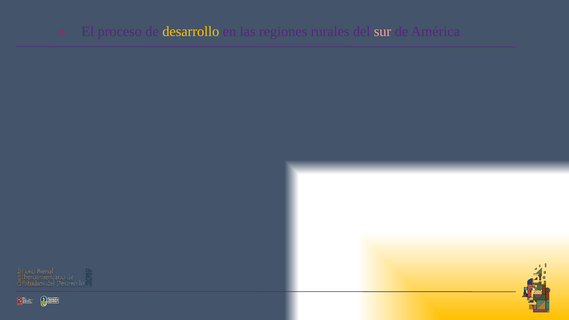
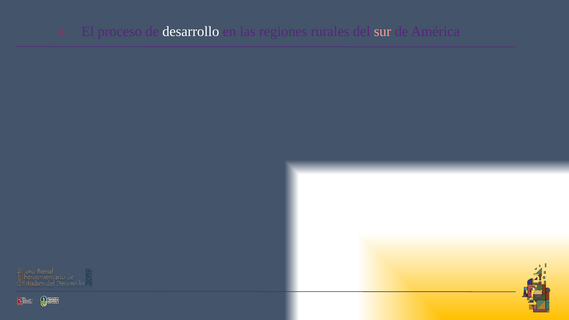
desarrollo colour: yellow -> white (191, 31)
